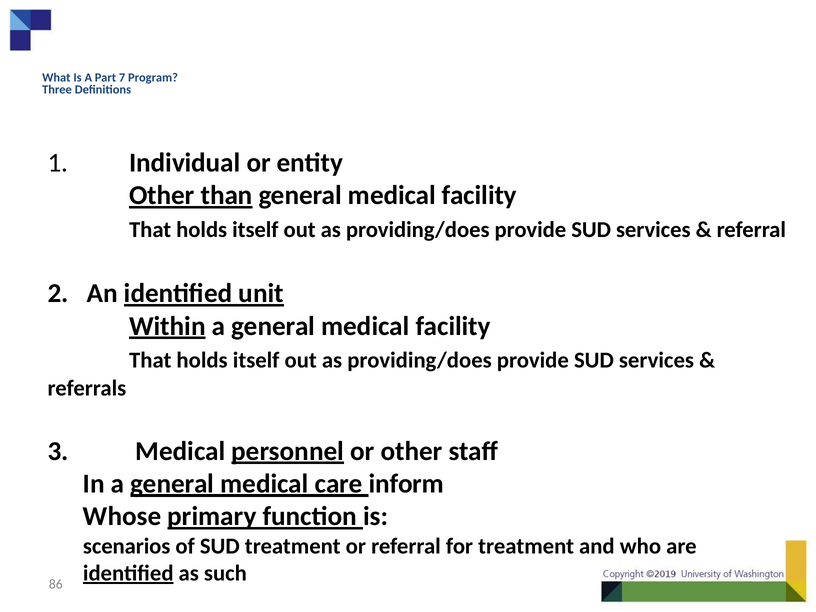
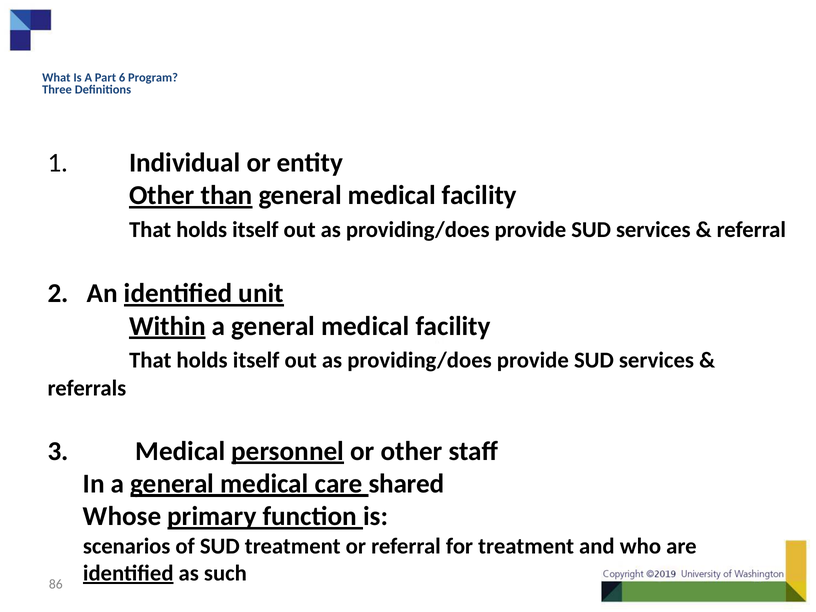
7: 7 -> 6 (122, 78)
inform: inform -> shared (406, 484)
